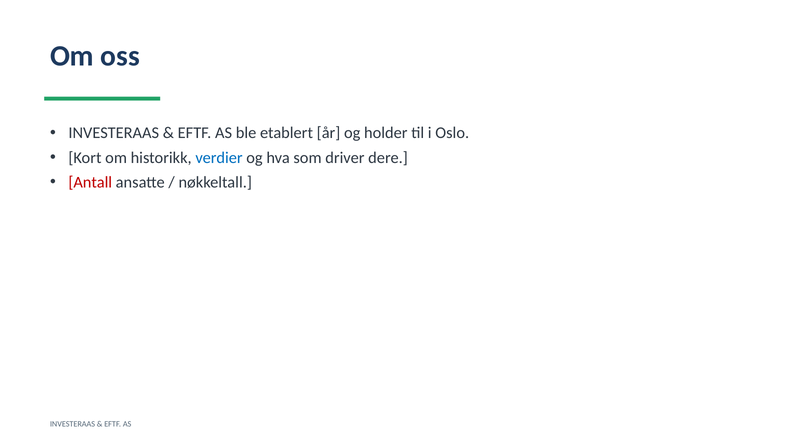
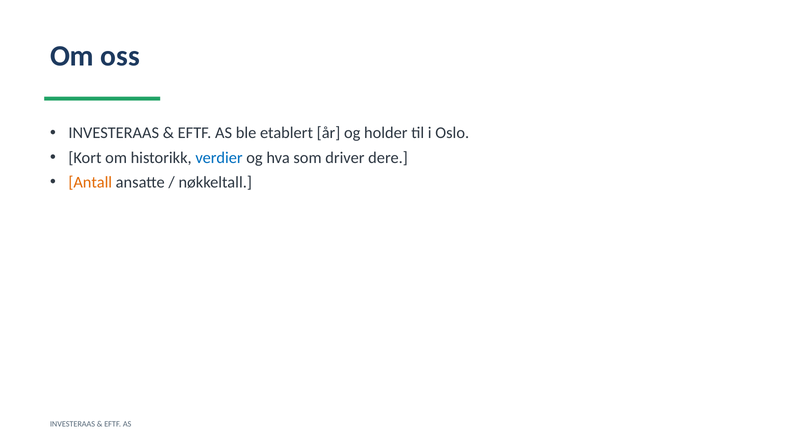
Antall colour: red -> orange (90, 182)
